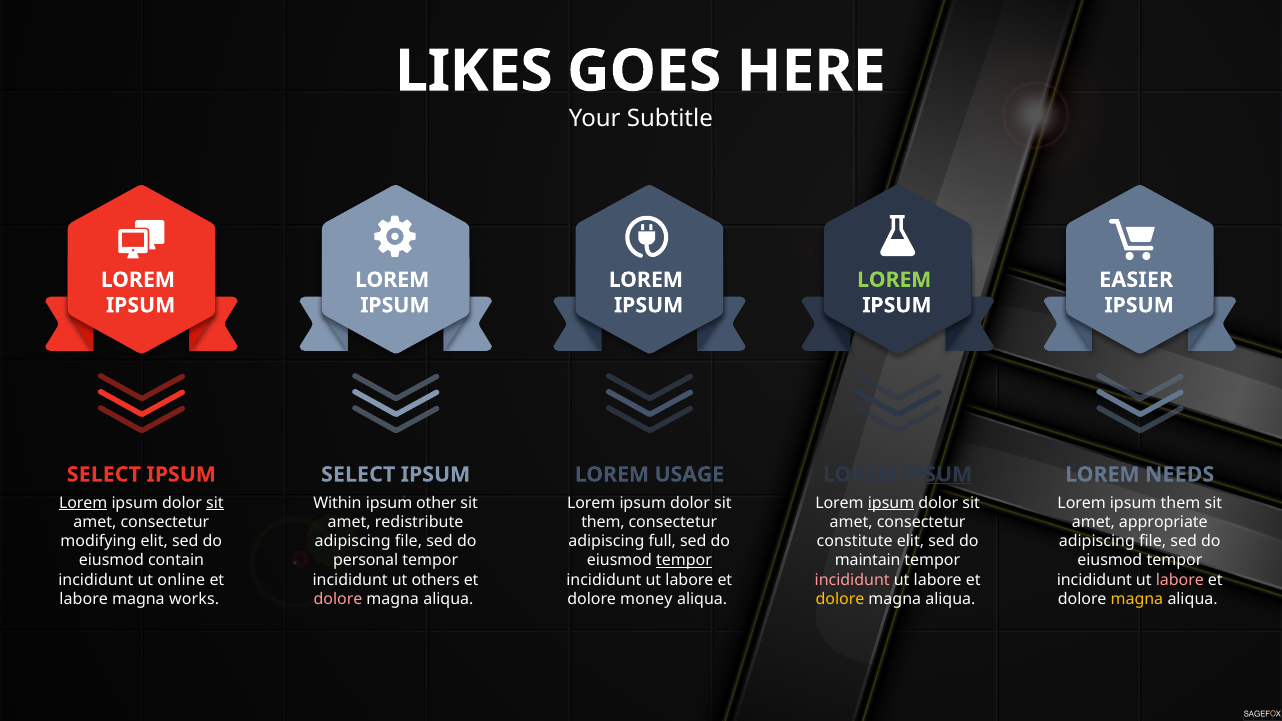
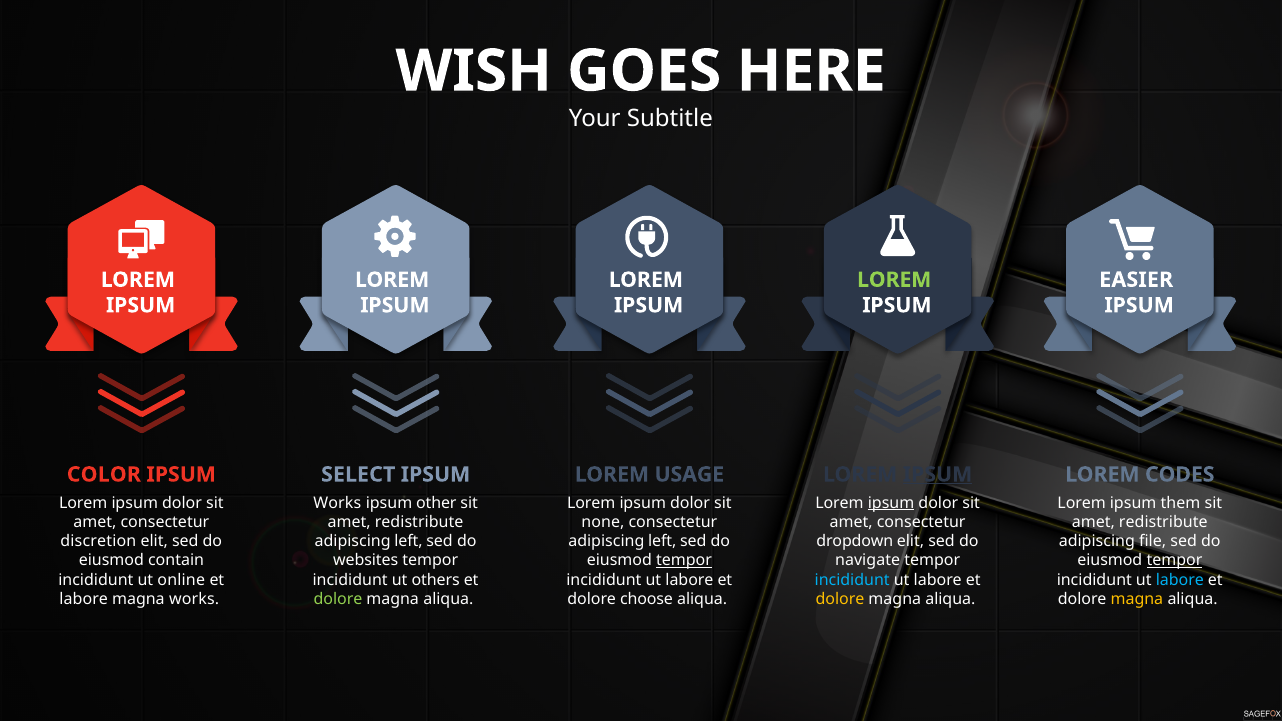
LIKES: LIKES -> WISH (474, 71)
SELECT: SELECT -> COLOR (104, 475)
NEEDS: NEEDS -> CODES (1180, 475)
Lorem underline: present -> none (83, 503)
sit underline: present -> none (215, 503)
Within: Within -> Works (337, 503)
them: them -> none (603, 522)
appropriate: appropriate -> redistribute (1163, 522)
modifying: modifying -> discretion (98, 541)
file: file -> left (409, 541)
full: full -> left (662, 541)
constitute: constitute -> dropdown (855, 541)
personal: personal -> websites (366, 561)
maintain: maintain -> navigate (868, 561)
tempor underline: none -> present (1175, 561)
incididunt colour: pink -> light blue (852, 580)
labore colour: pink -> light blue (1180, 580)
dolore colour: pink -> light green (338, 599)
money: money -> choose (647, 599)
